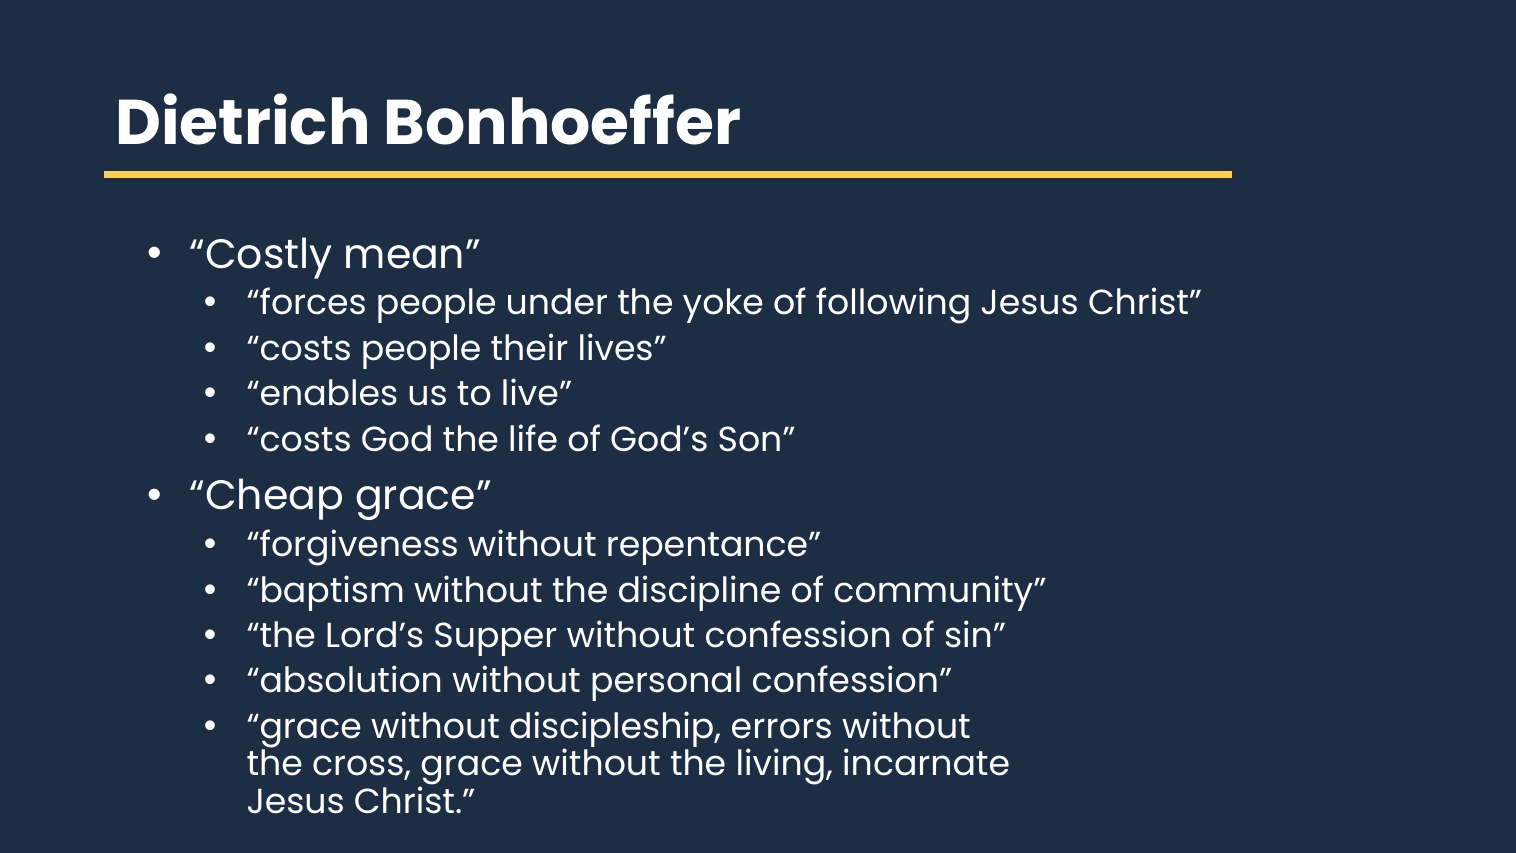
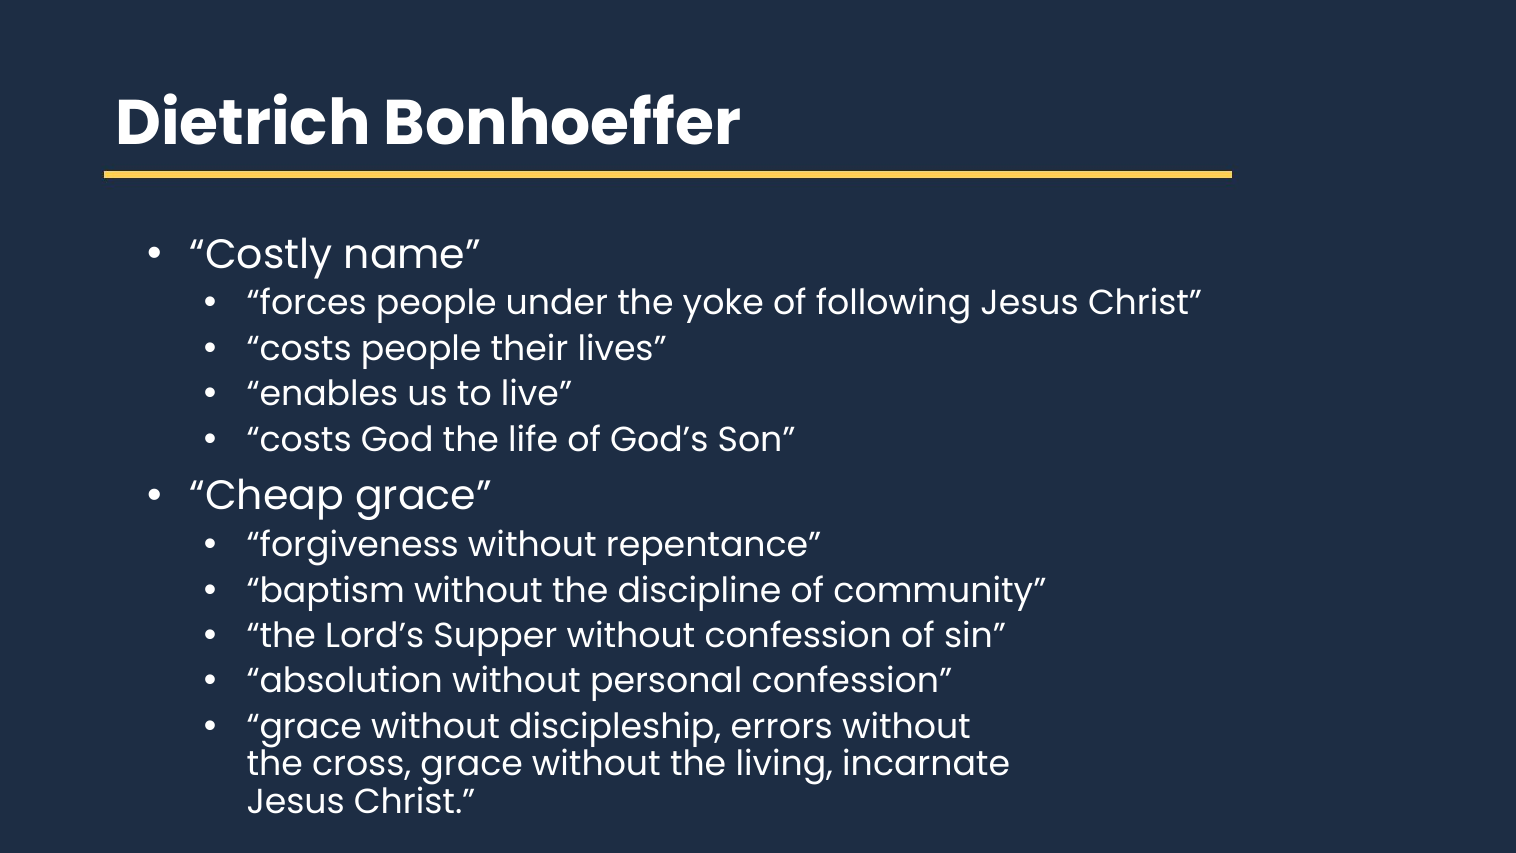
mean: mean -> name (412, 255)
